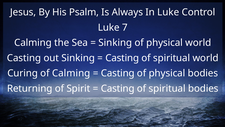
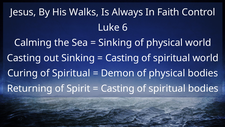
Psalm: Psalm -> Walks (84, 12)
In Luke: Luke -> Faith (168, 12)
7: 7 -> 6 (125, 27)
Curing of Calming: Calming -> Spiritual (71, 73)
Casting: Casting -> Demon (118, 73)
